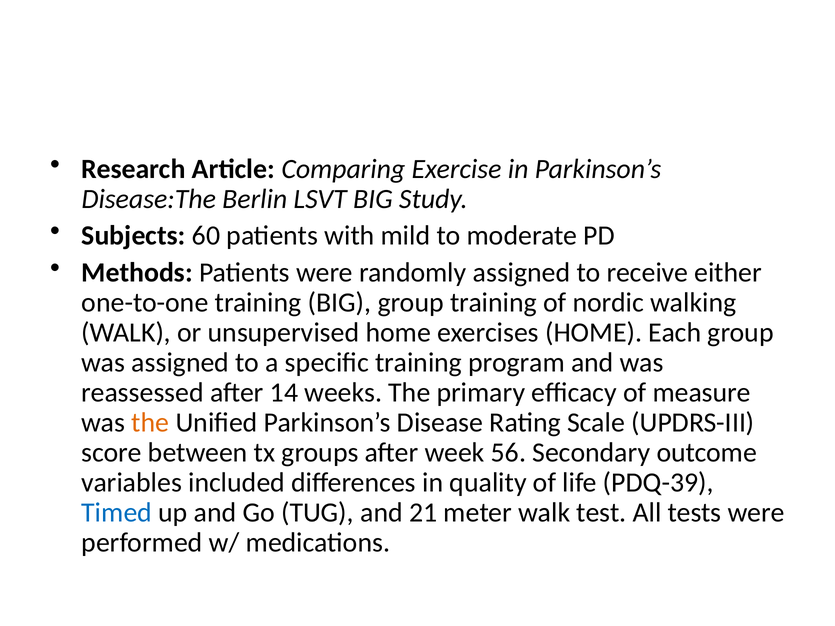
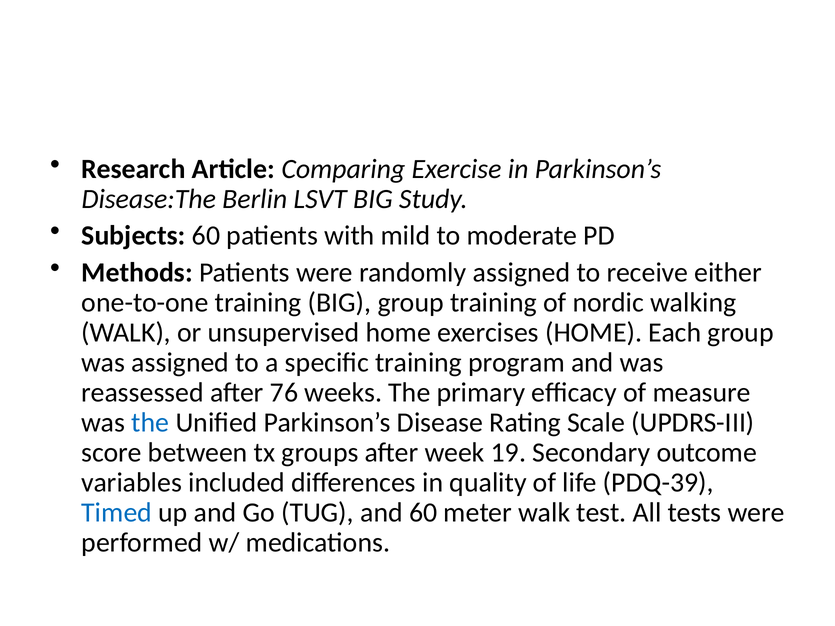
14: 14 -> 76 (284, 393)
the colour: orange -> blue (150, 423)
56: 56 -> 19 (508, 453)
and 21: 21 -> 60 (423, 513)
